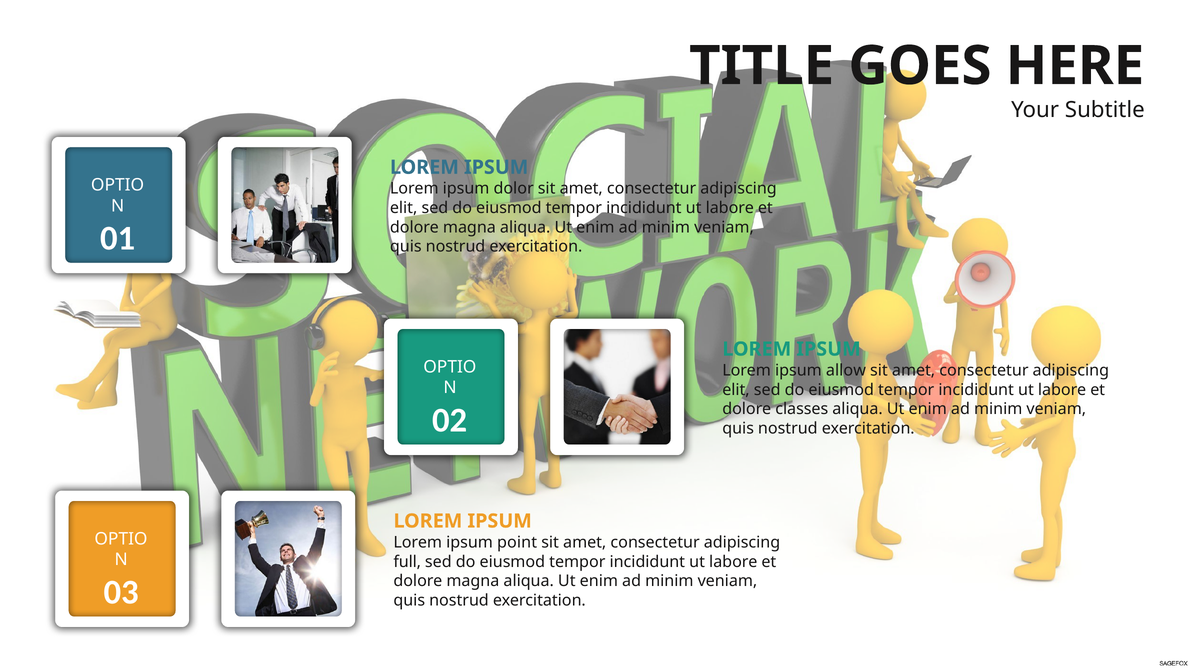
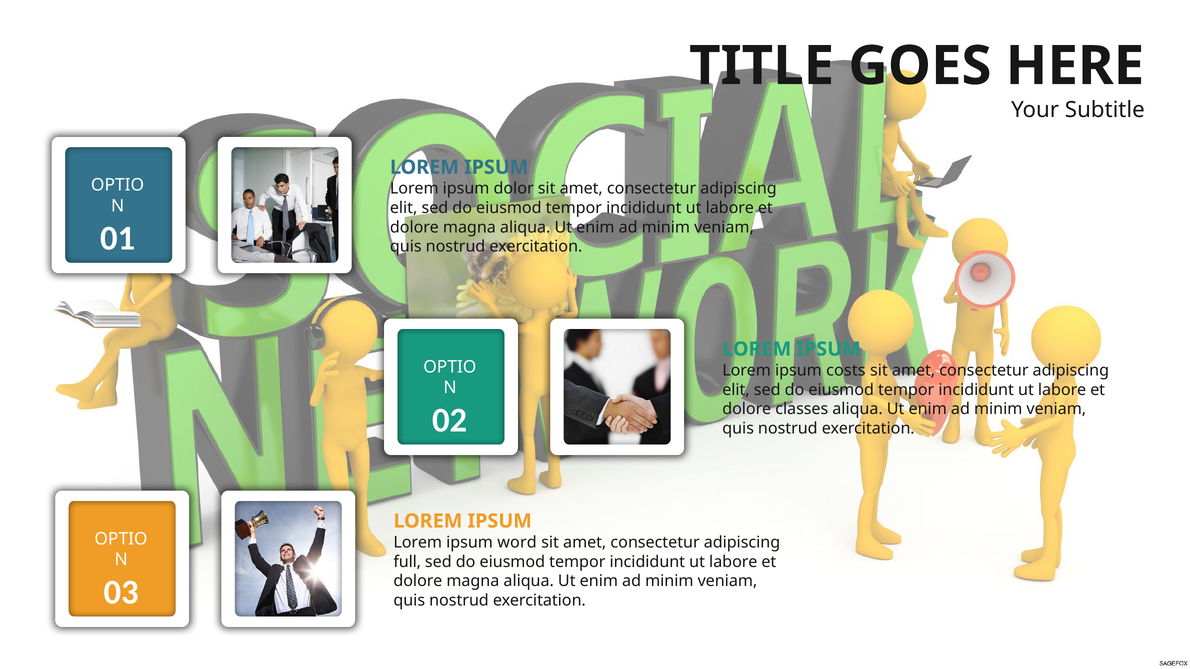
allow: allow -> costs (846, 371)
point: point -> word (517, 543)
